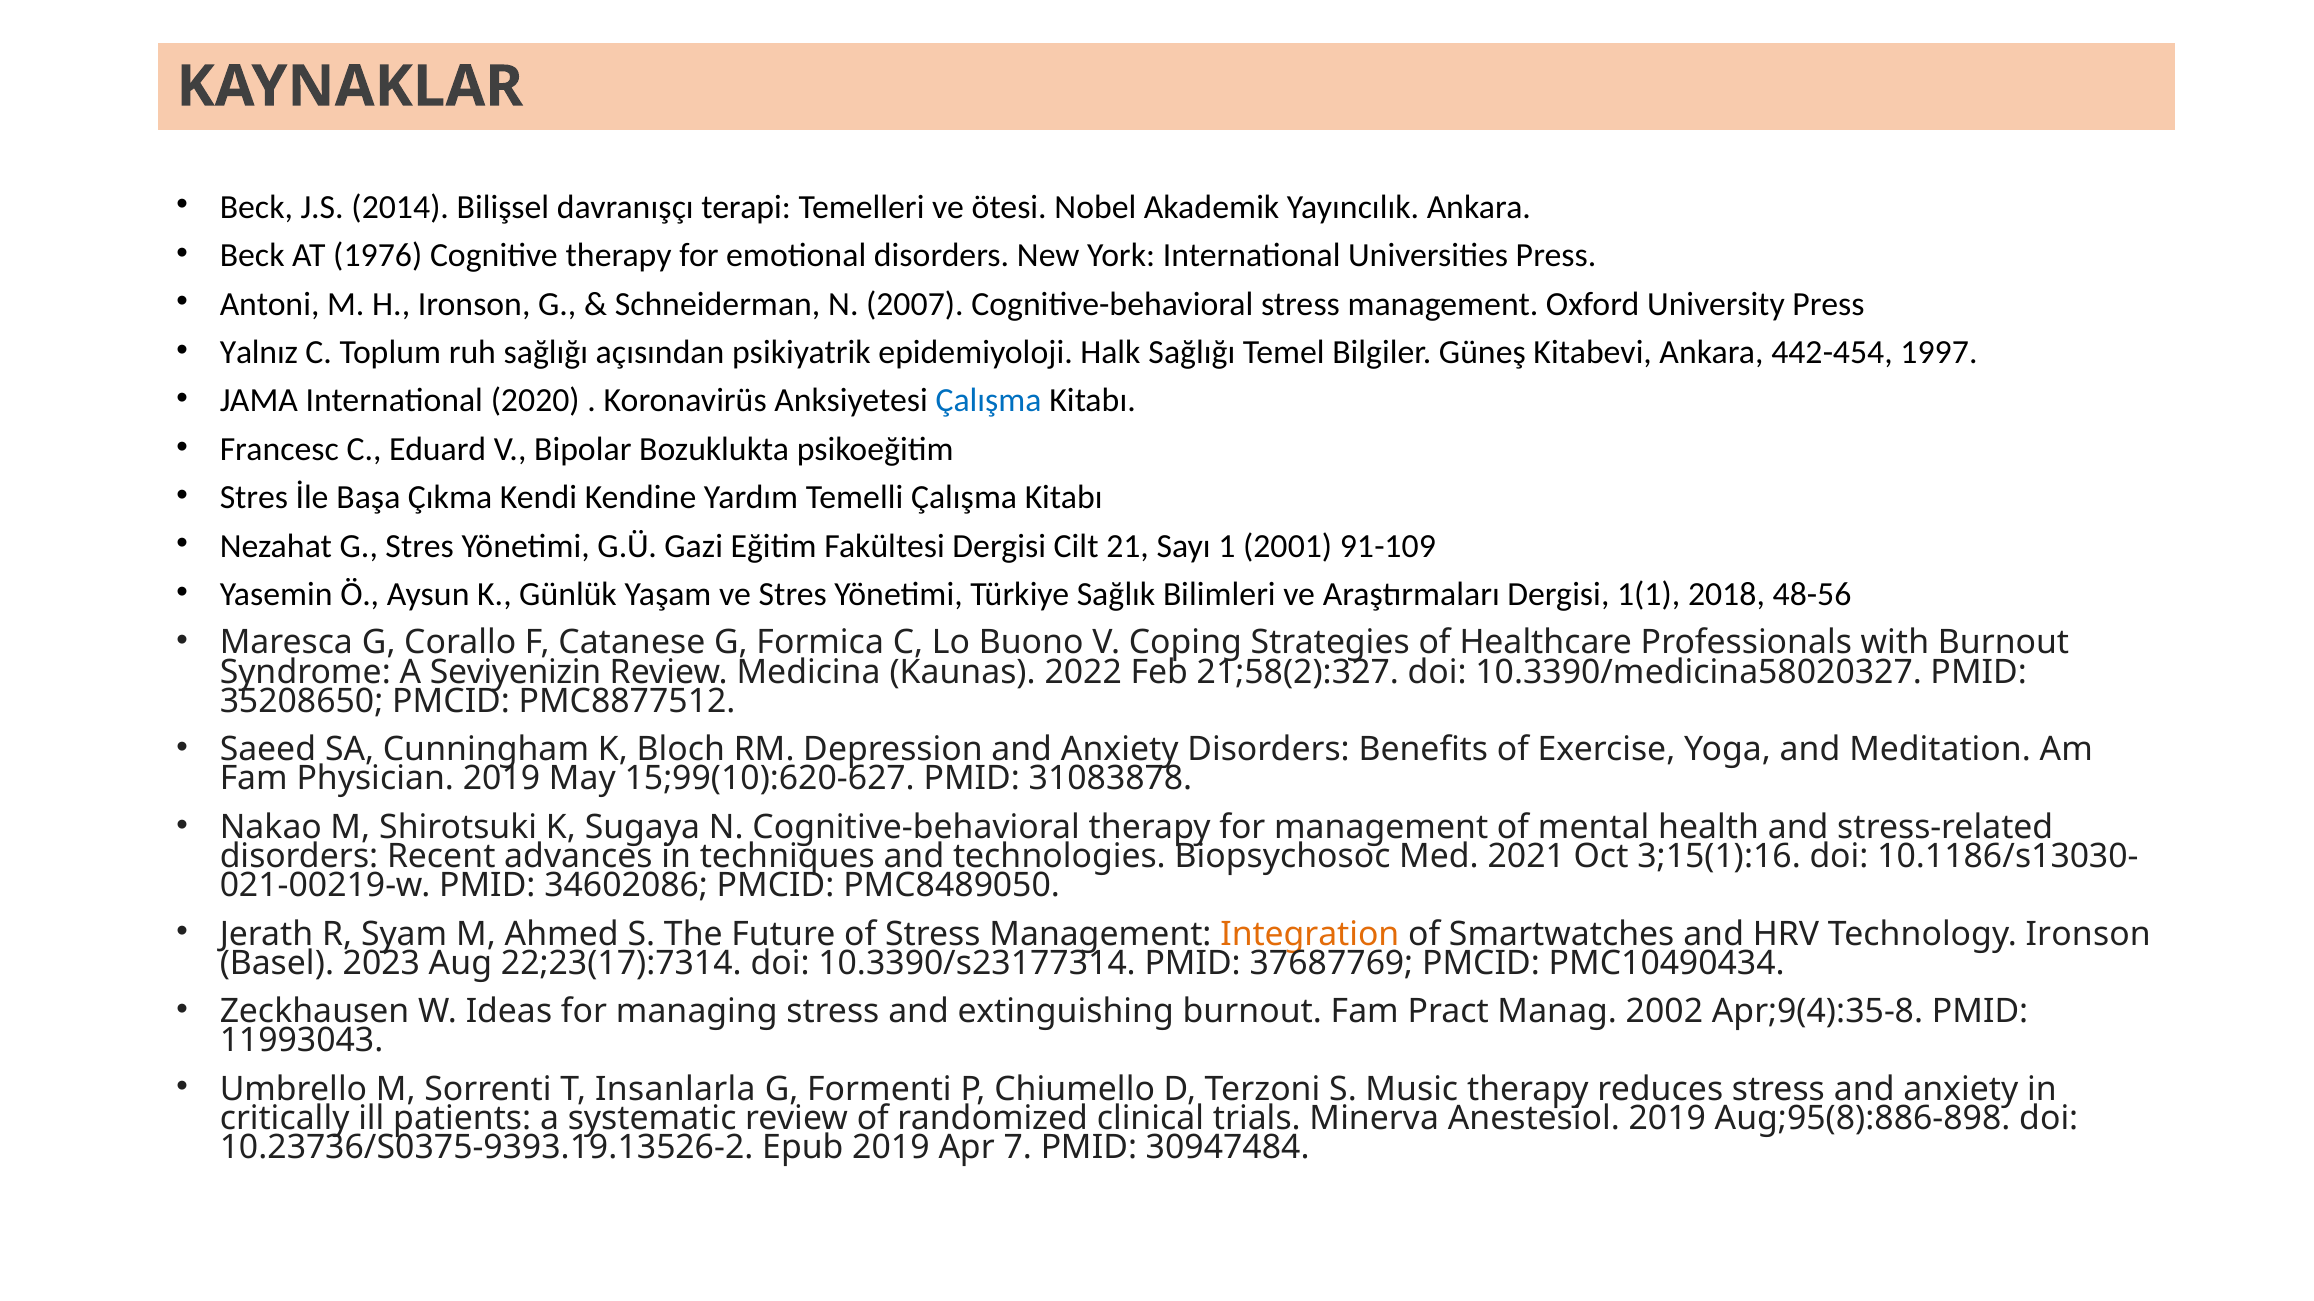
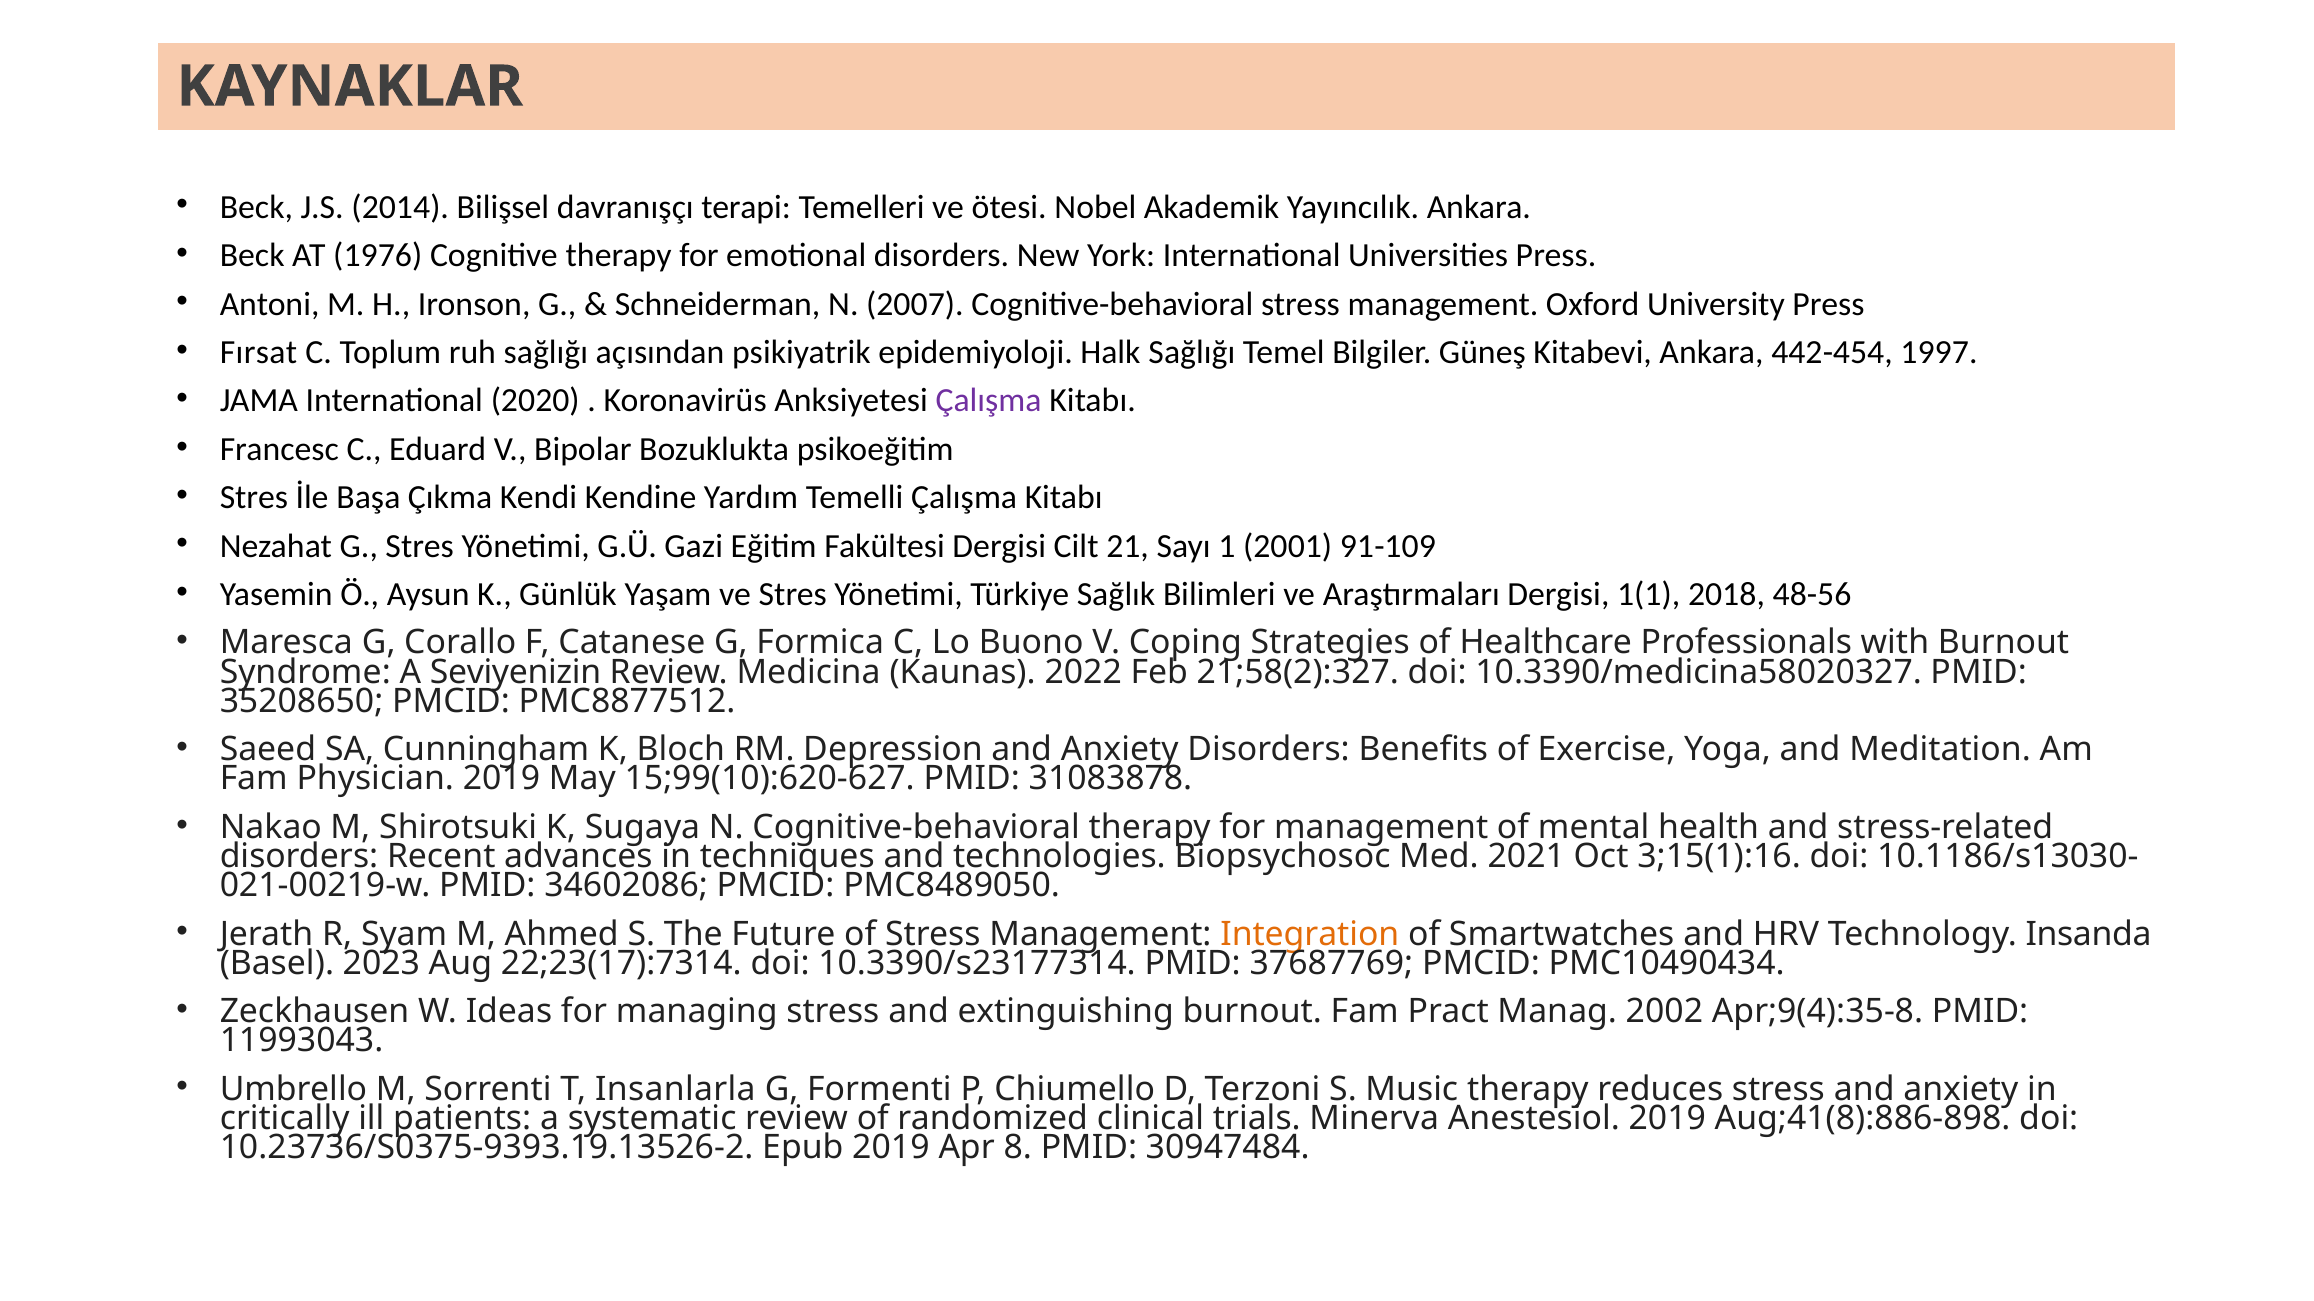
Yalnız: Yalnız -> Fırsat (259, 352)
Çalışma colour: blue -> purple (989, 401)
Technology Ironson: Ironson -> Insanda (2088, 934)
Aug;95(8):886-898: Aug;95(8):886-898 -> Aug;41(8):886-898 (1863, 1119)
7: 7 -> 8 (1018, 1148)
